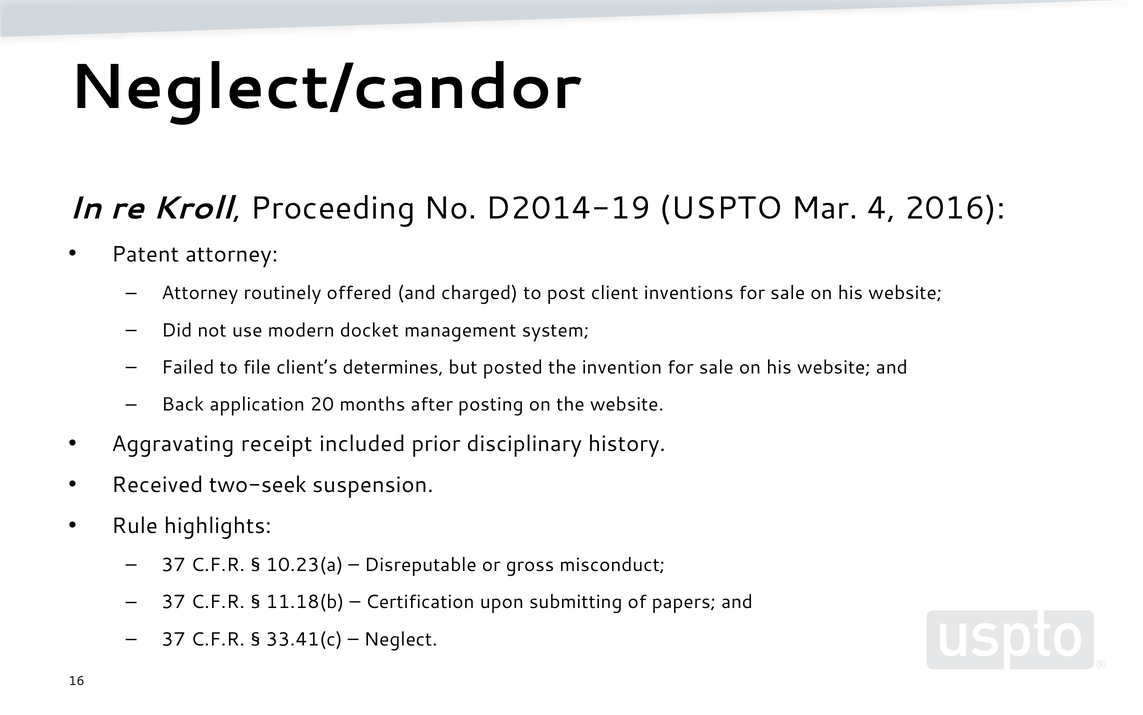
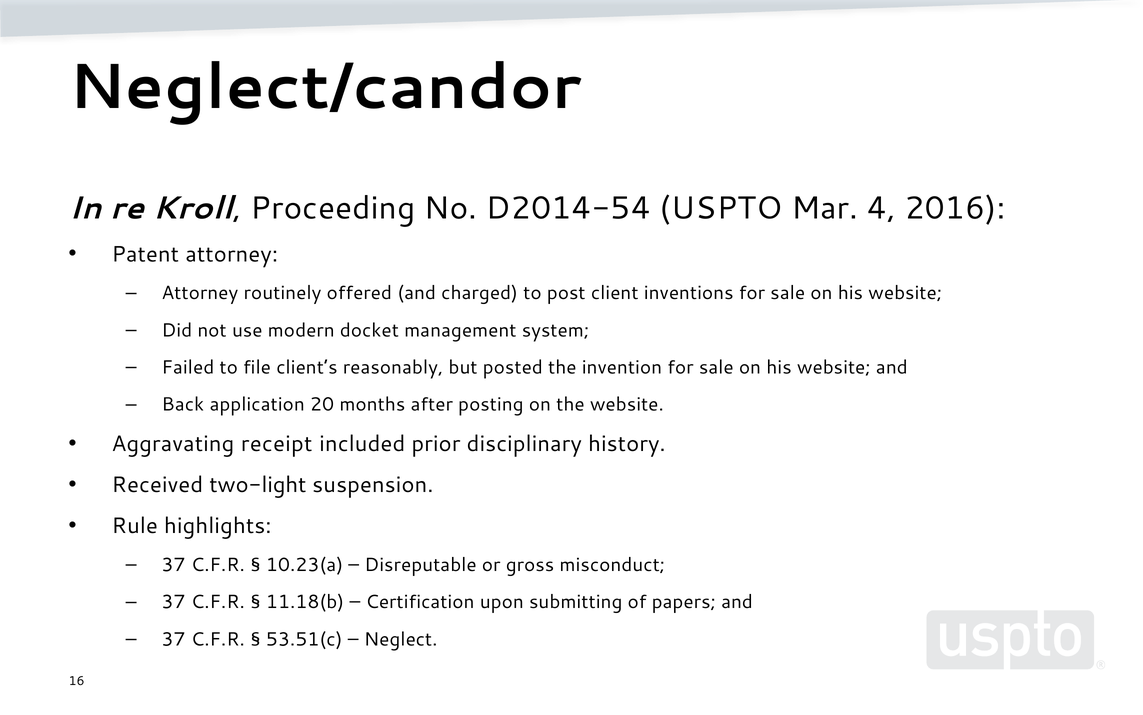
D2014-19: D2014-19 -> D2014-54 (568, 208)
determines: determines -> reasonably (393, 367)
two-seek: two-seek -> two-light (258, 485)
33.41(c: 33.41(c -> 53.51(c (304, 639)
